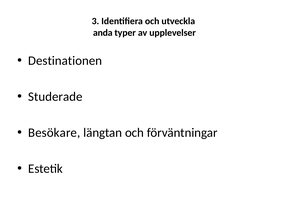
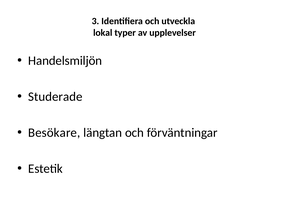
anda: anda -> lokal (103, 33)
Destinationen: Destinationen -> Handelsmiljön (65, 61)
